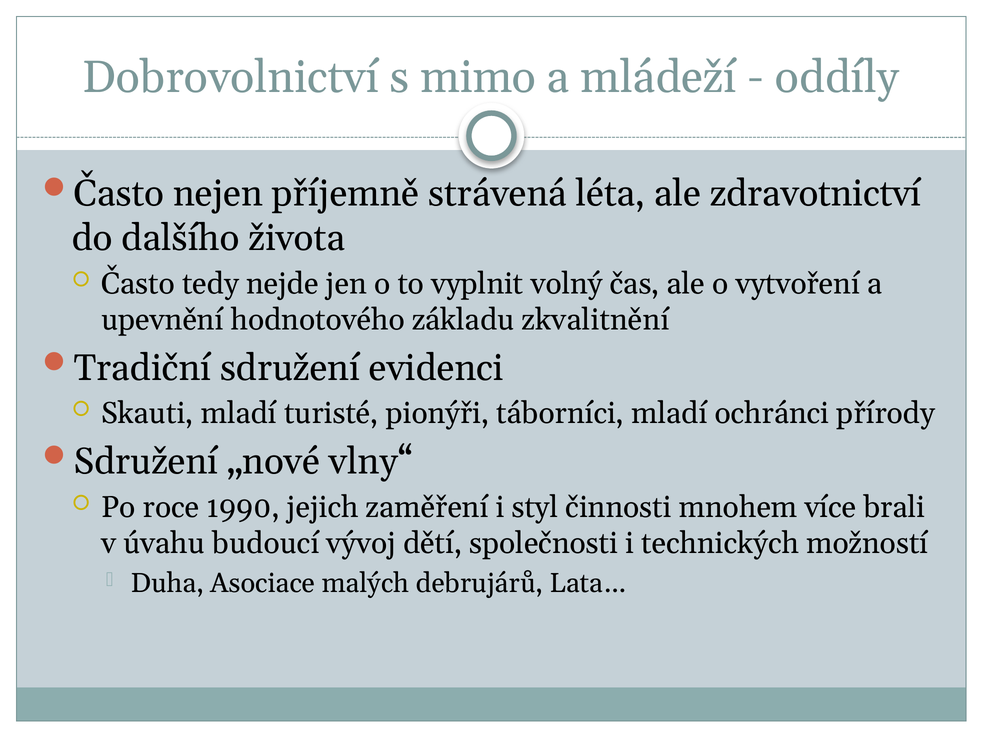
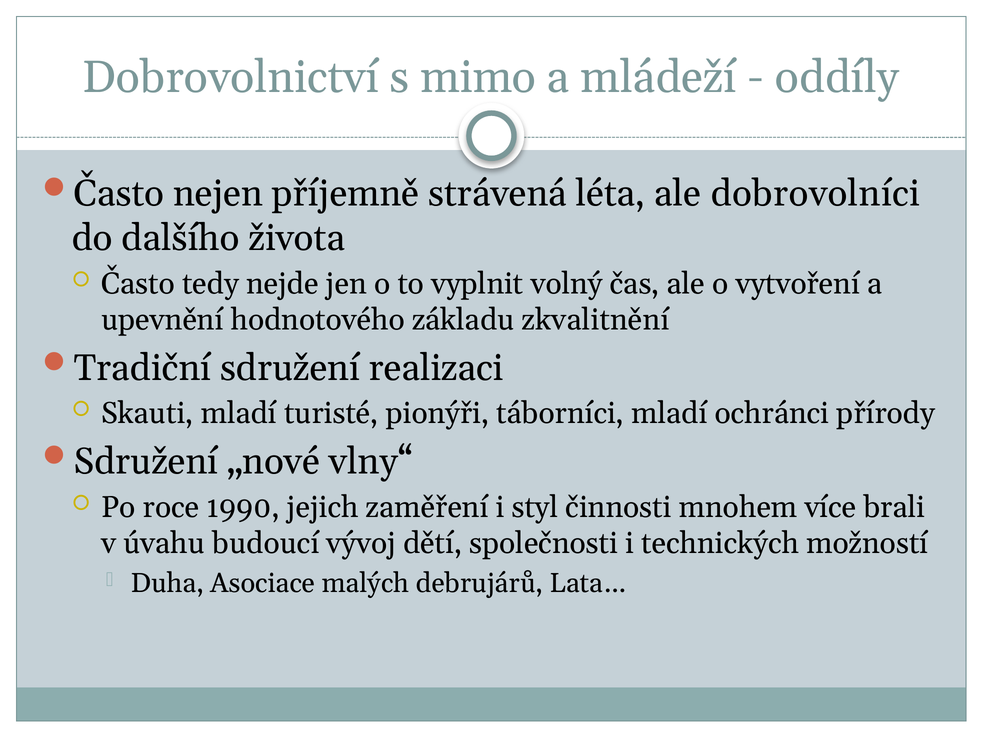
zdravotnictví: zdravotnictví -> dobrovolníci (815, 193)
evidenci: evidenci -> realizaci (436, 367)
